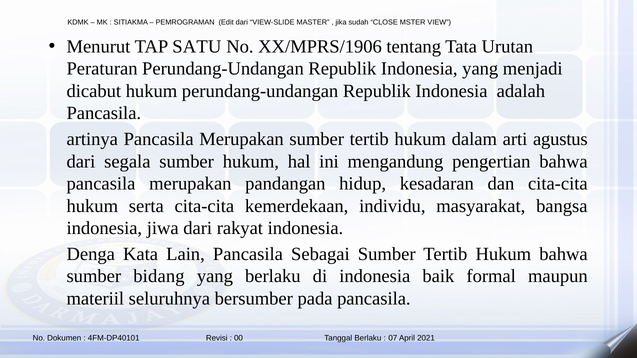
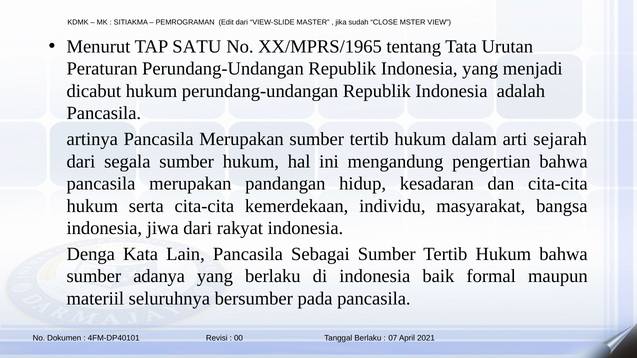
XX/MPRS/1906: XX/MPRS/1906 -> XX/MPRS/1965 (320, 47)
agustus: agustus -> sejarah (560, 139)
bidang: bidang -> adanya (159, 277)
